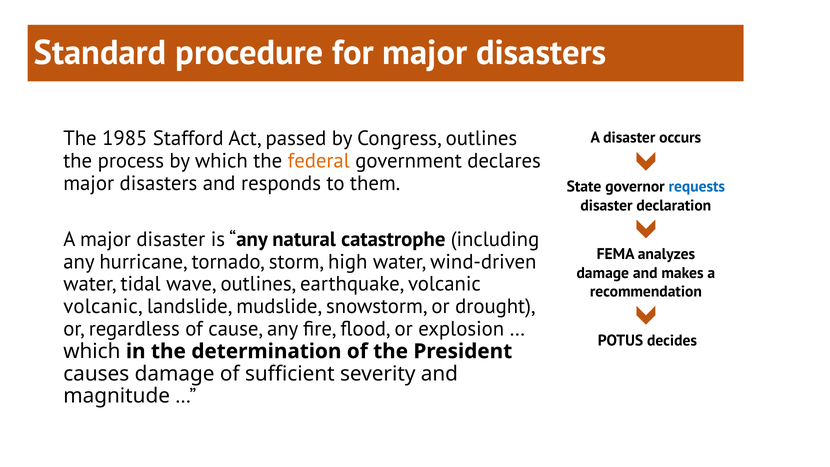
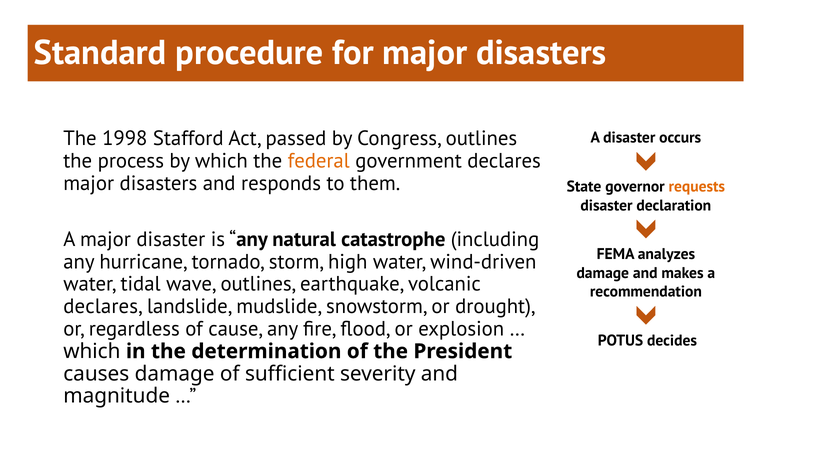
1985: 1985 -> 1998 (125, 138)
requests colour: blue -> orange (697, 187)
volcanic: volcanic -> declares (103, 306)
